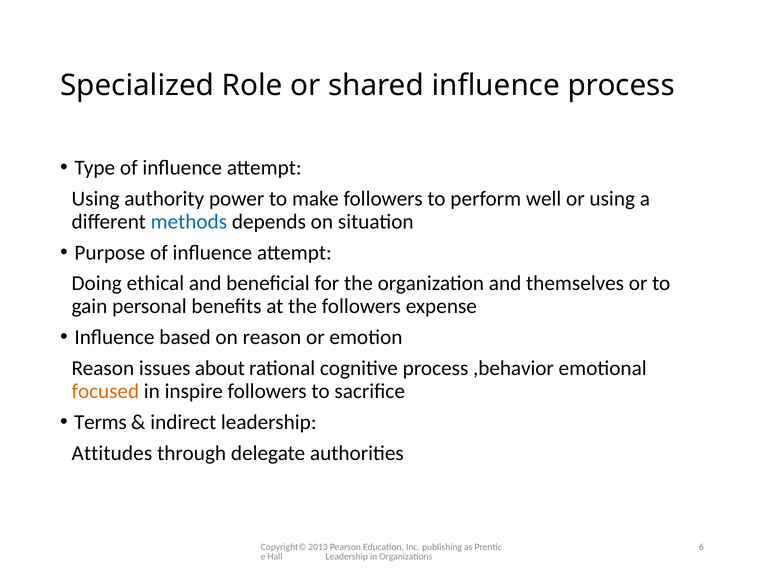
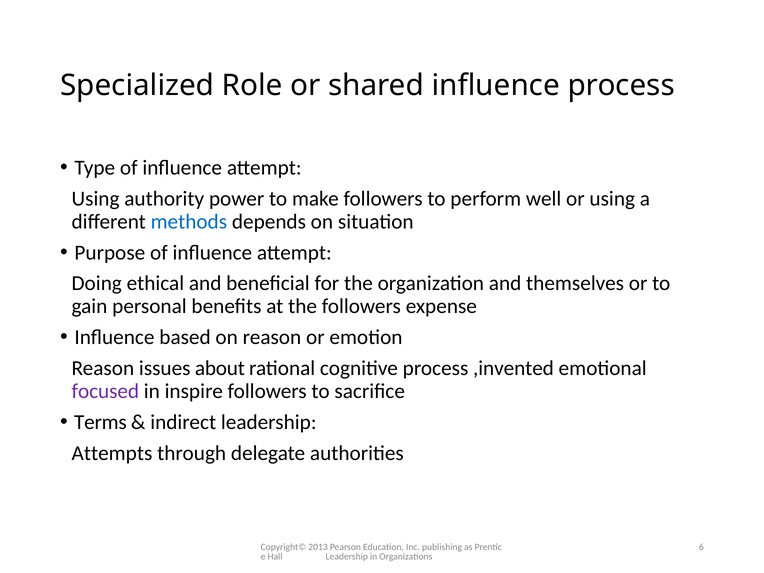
,behavior: ,behavior -> ,invented (513, 368)
focused colour: orange -> purple (105, 391)
Attitudes: Attitudes -> Attempts (112, 453)
